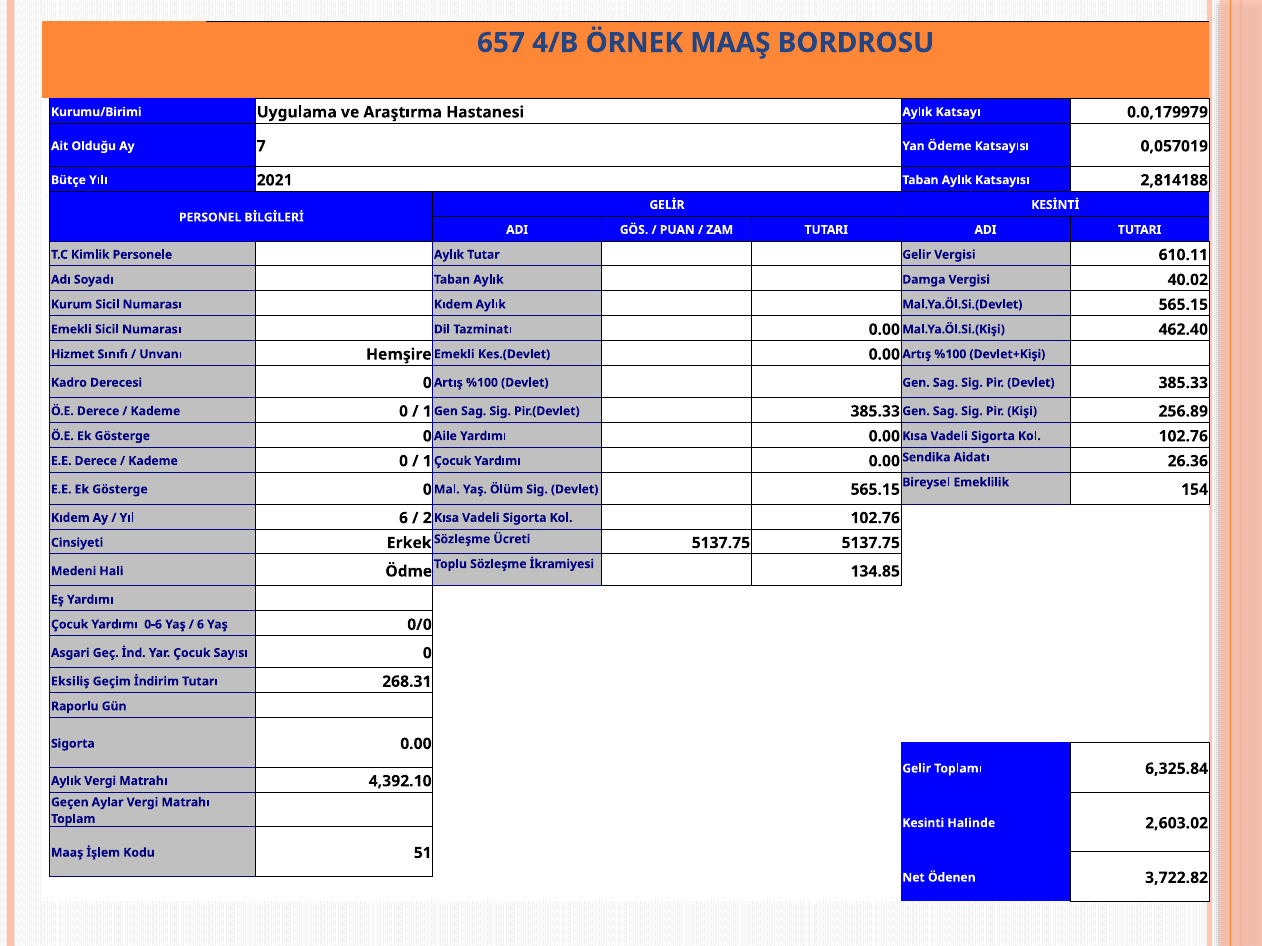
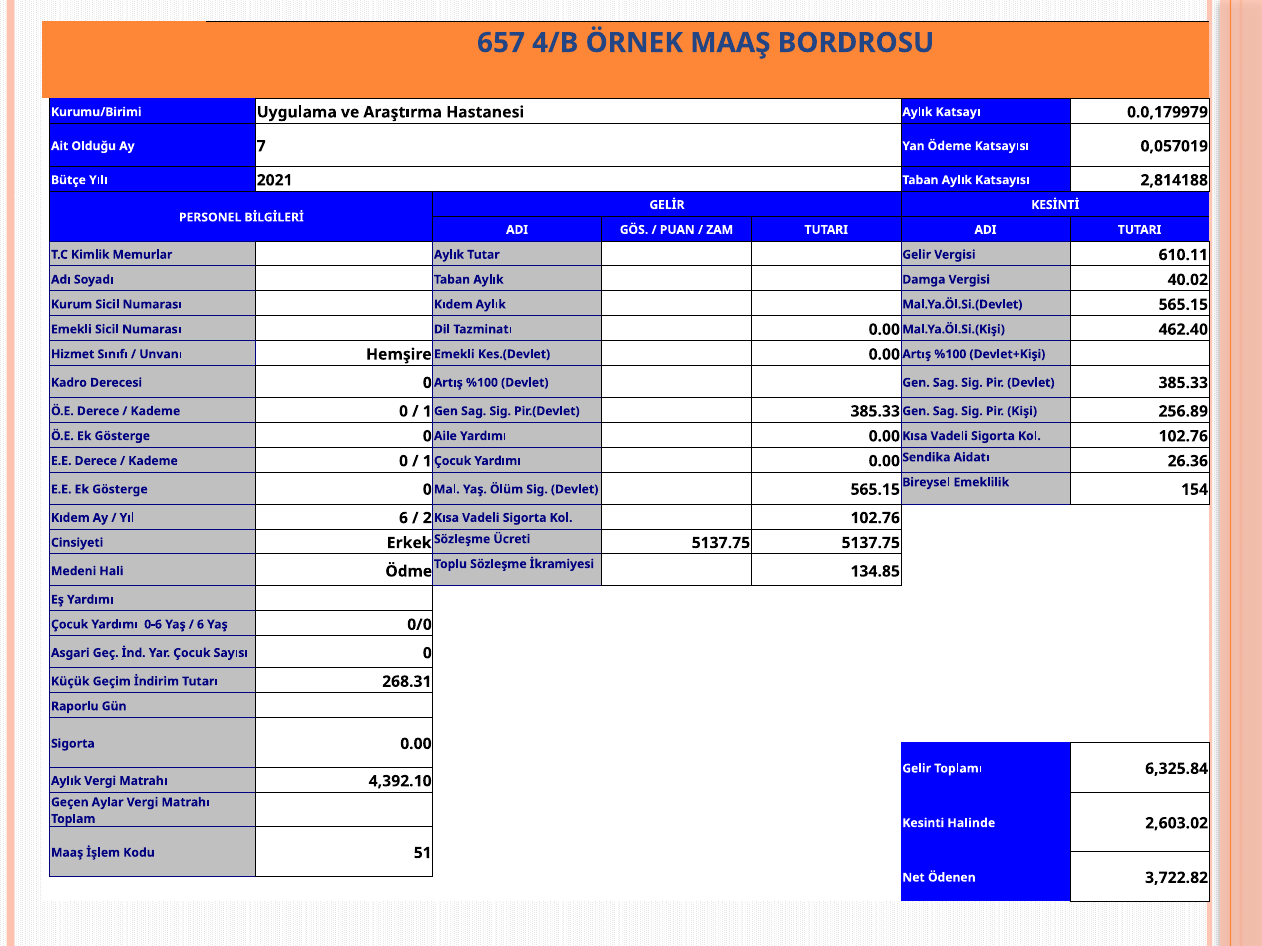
Personele: Personele -> Memurlar (142, 255)
Eksiliş: Eksiliş -> Küçük (70, 682)
